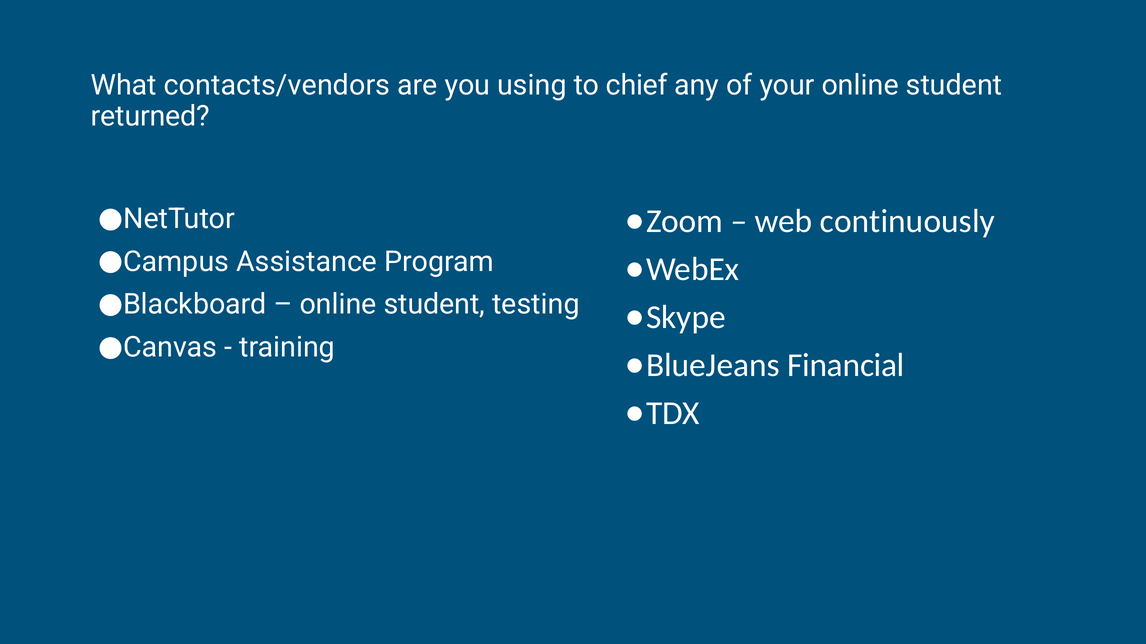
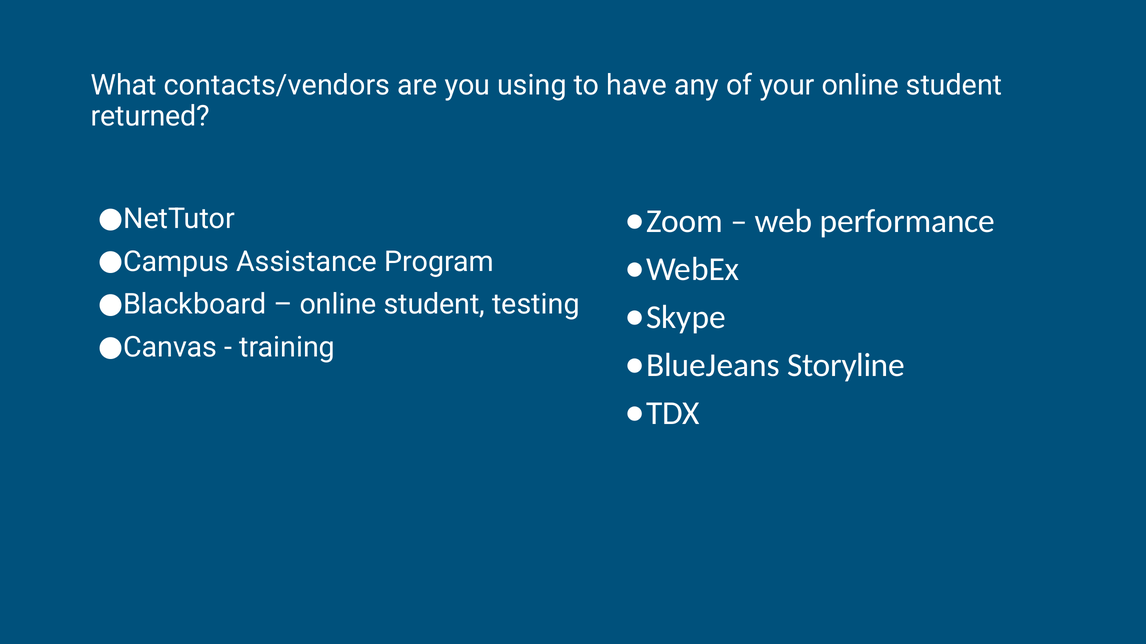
chief: chief -> have (637, 86)
continuously: continuously -> performance (907, 222)
Financial: Financial -> Storyline (846, 366)
